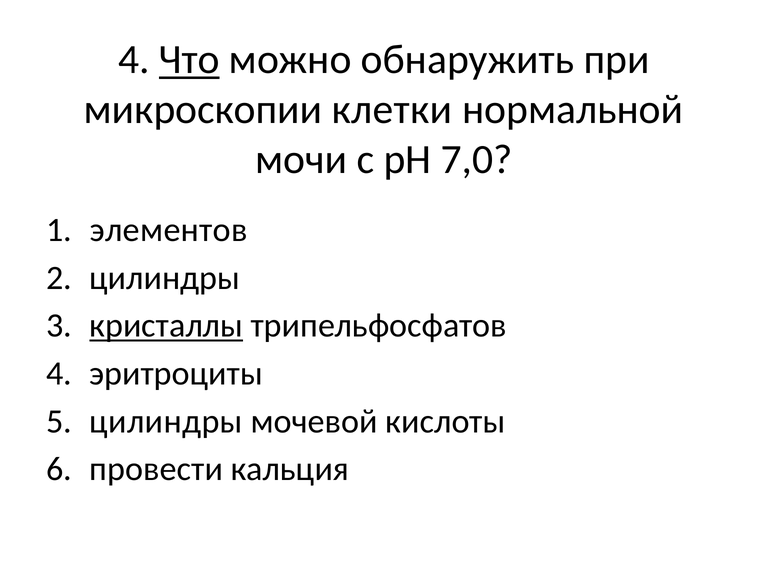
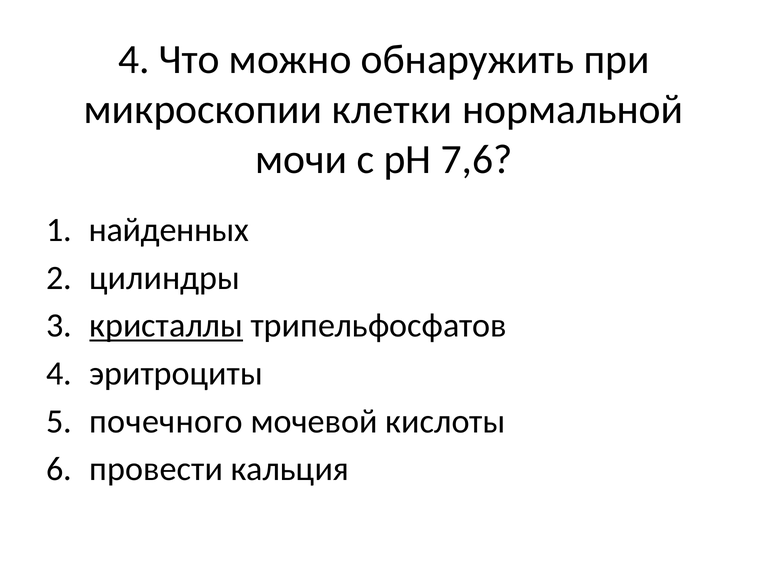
Что underline: present -> none (189, 60)
7,0: 7,0 -> 7,6 (476, 159)
элементов: элементов -> найденных (169, 230)
цилиндры: цилиндры -> почечного (166, 421)
